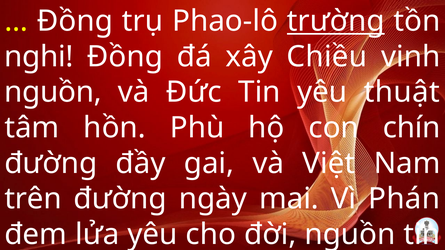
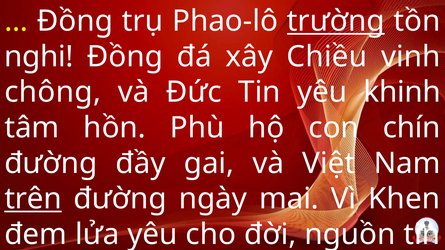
nguồn: nguồn -> chông (53, 92)
thuật: thuật -> khinh (402, 92)
trên underline: none -> present (33, 199)
Phán: Phán -> Khen (404, 199)
